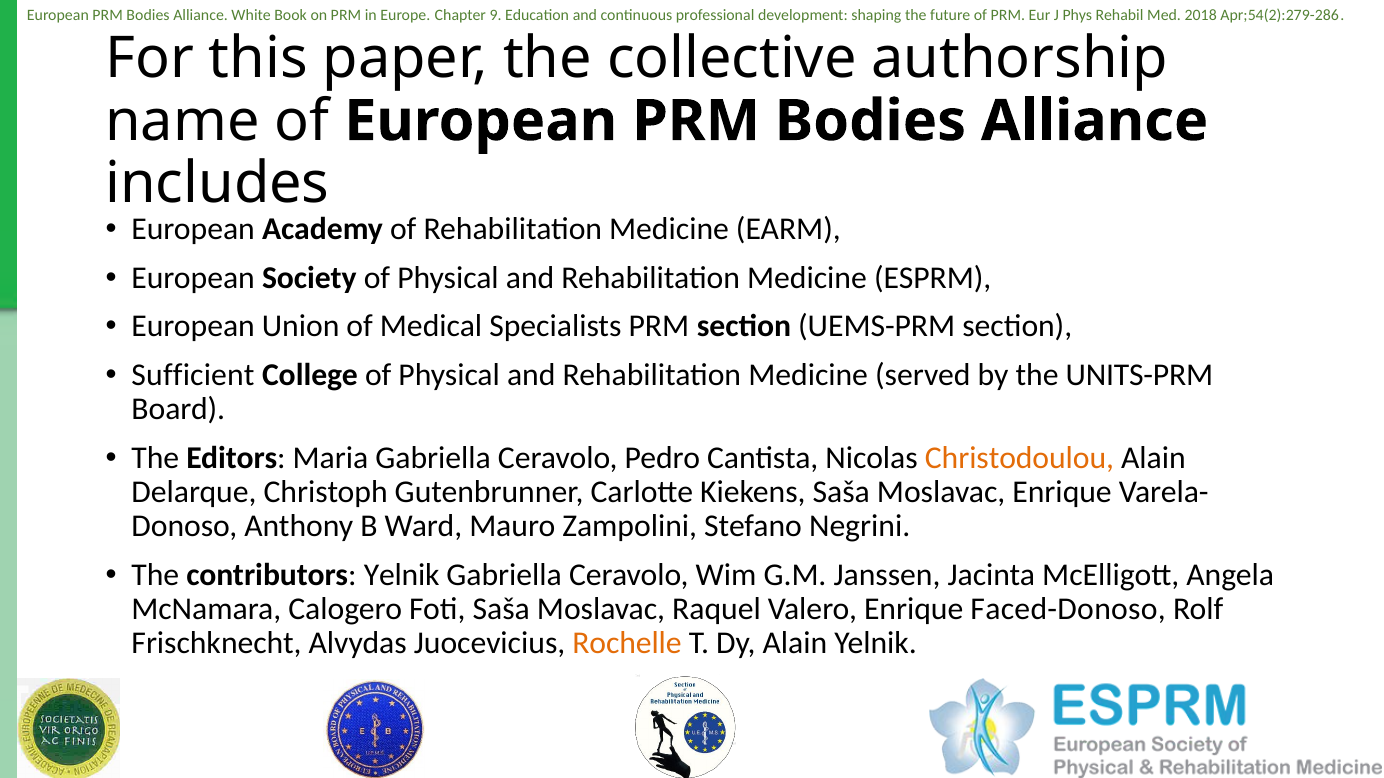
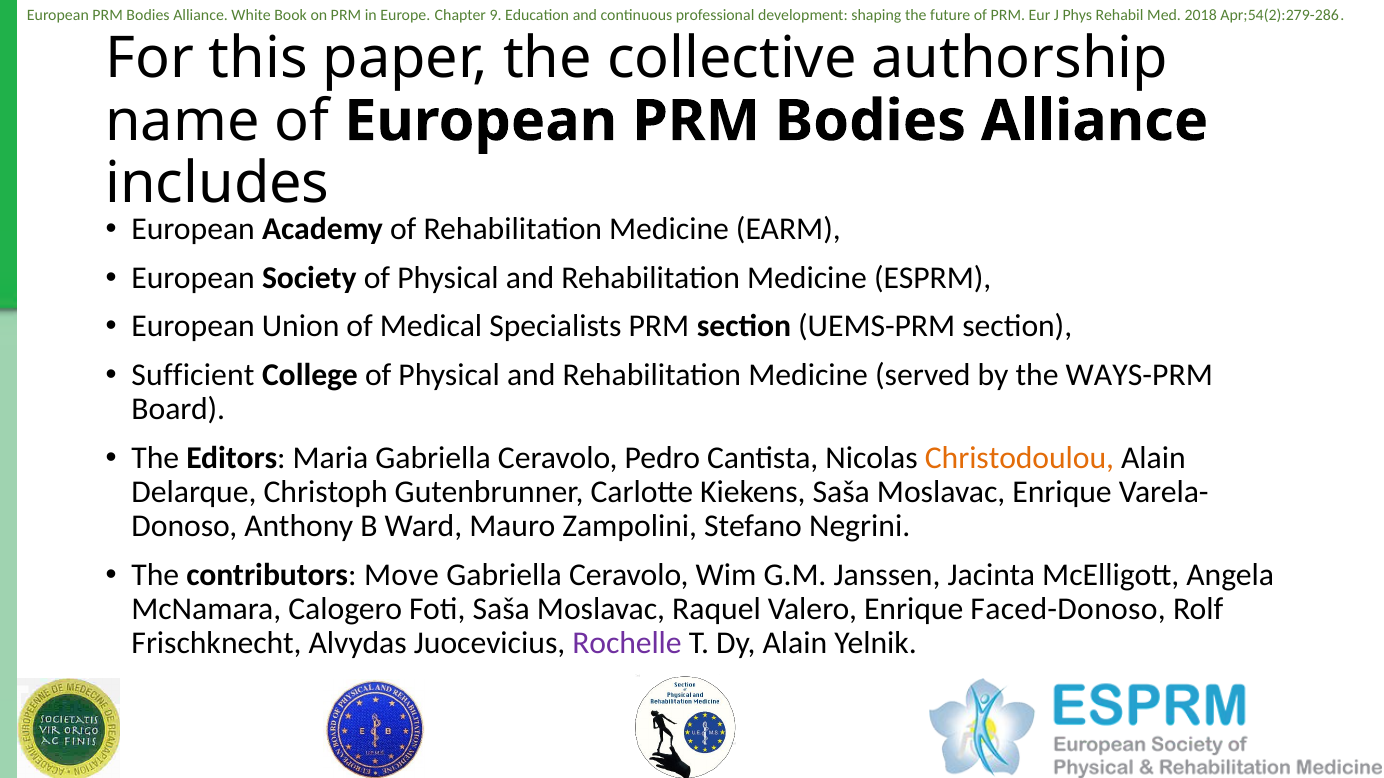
UNITS-PRM: UNITS-PRM -> WAYS-PRM (1139, 375)
contributors Yelnik: Yelnik -> Move (401, 575)
Rochelle colour: orange -> purple (627, 644)
